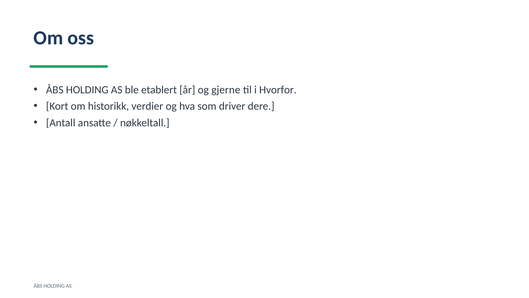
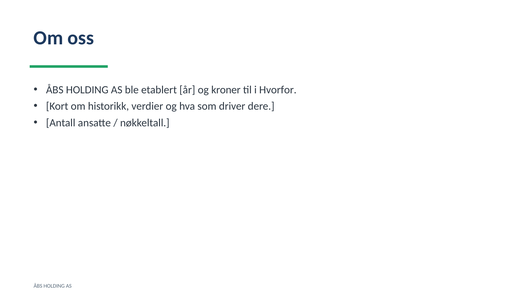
gjerne: gjerne -> kroner (226, 90)
